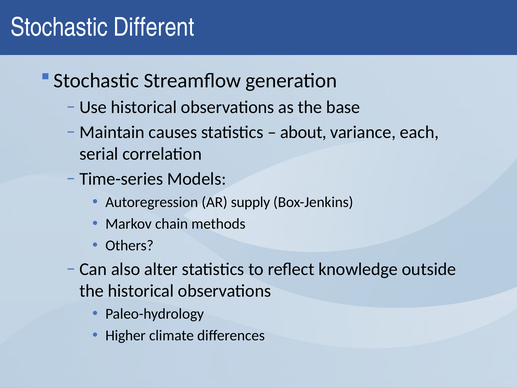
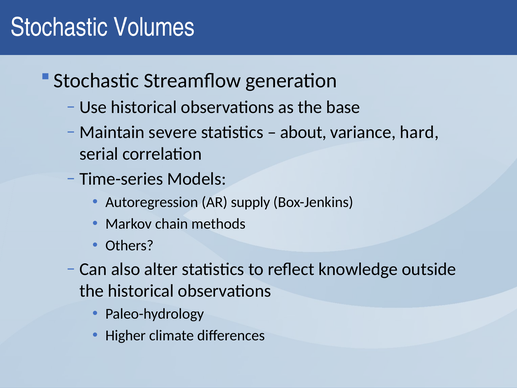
Different: Different -> Volumes (154, 27)
causes: causes -> severe (173, 132)
each: each -> hard (419, 132)
